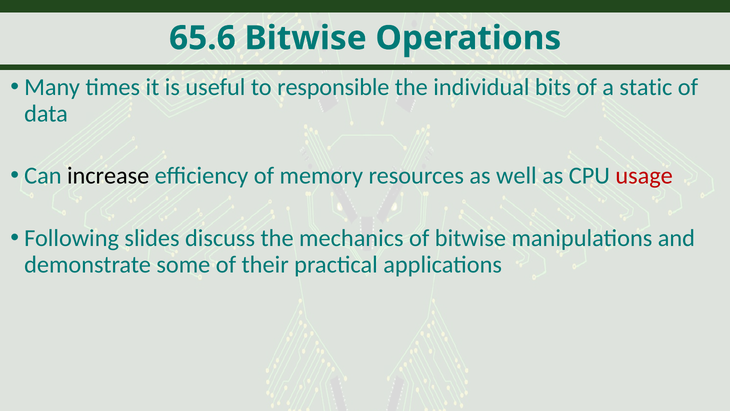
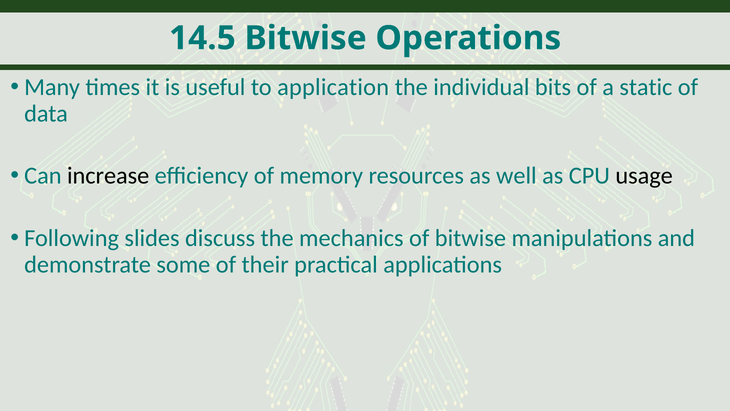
65.6: 65.6 -> 14.5 (202, 38)
responsible: responsible -> application (333, 87)
usage colour: red -> black (644, 176)
